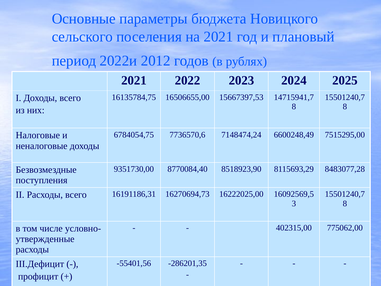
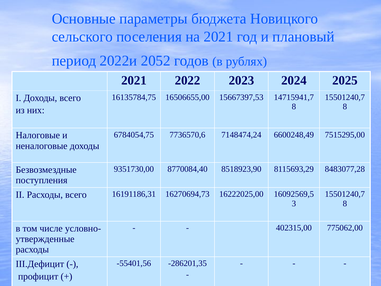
2012: 2012 -> 2052 (156, 61)
